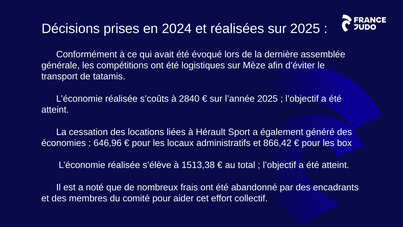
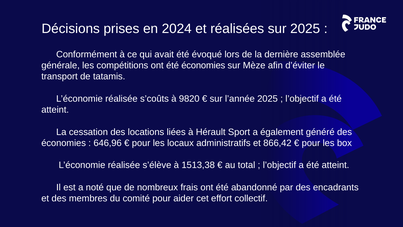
été logistiques: logistiques -> économies (203, 65)
2840: 2840 -> 9820 (189, 99)
